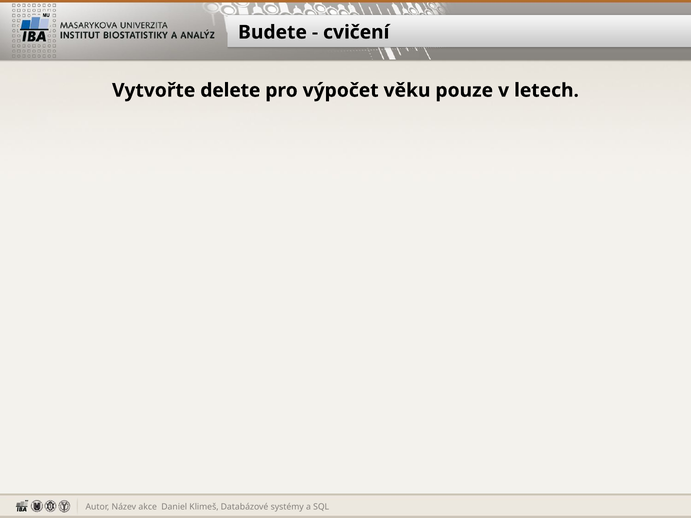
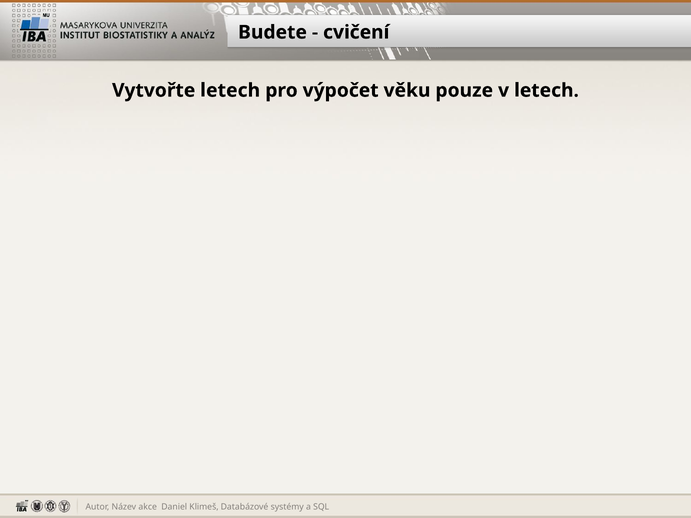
Vytvořte delete: delete -> letech (230, 90)
